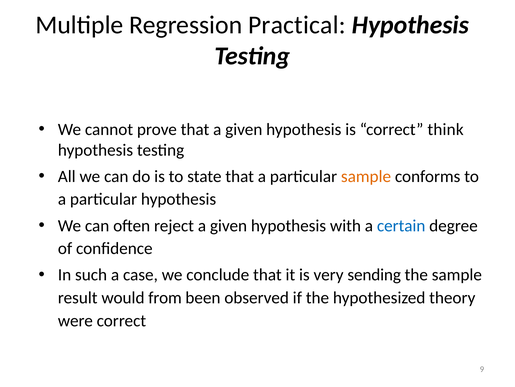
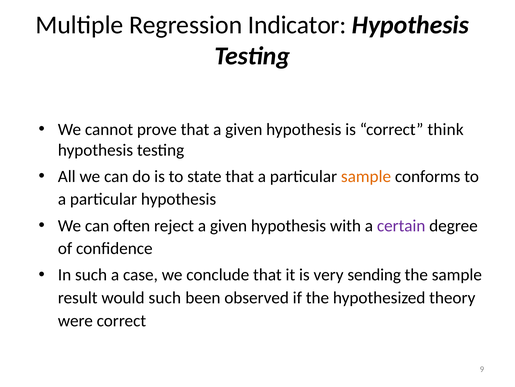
Practical: Practical -> Indicator (297, 25)
certain colour: blue -> purple (401, 225)
would from: from -> such (165, 297)
